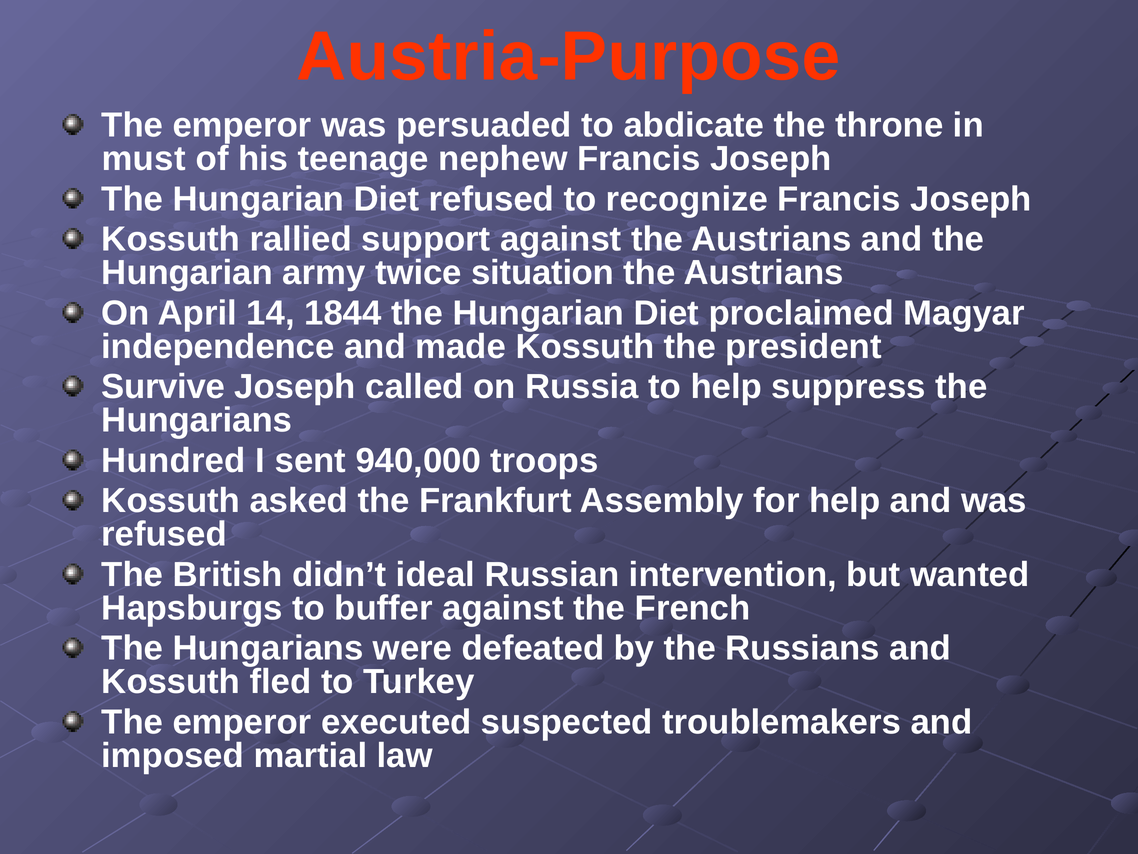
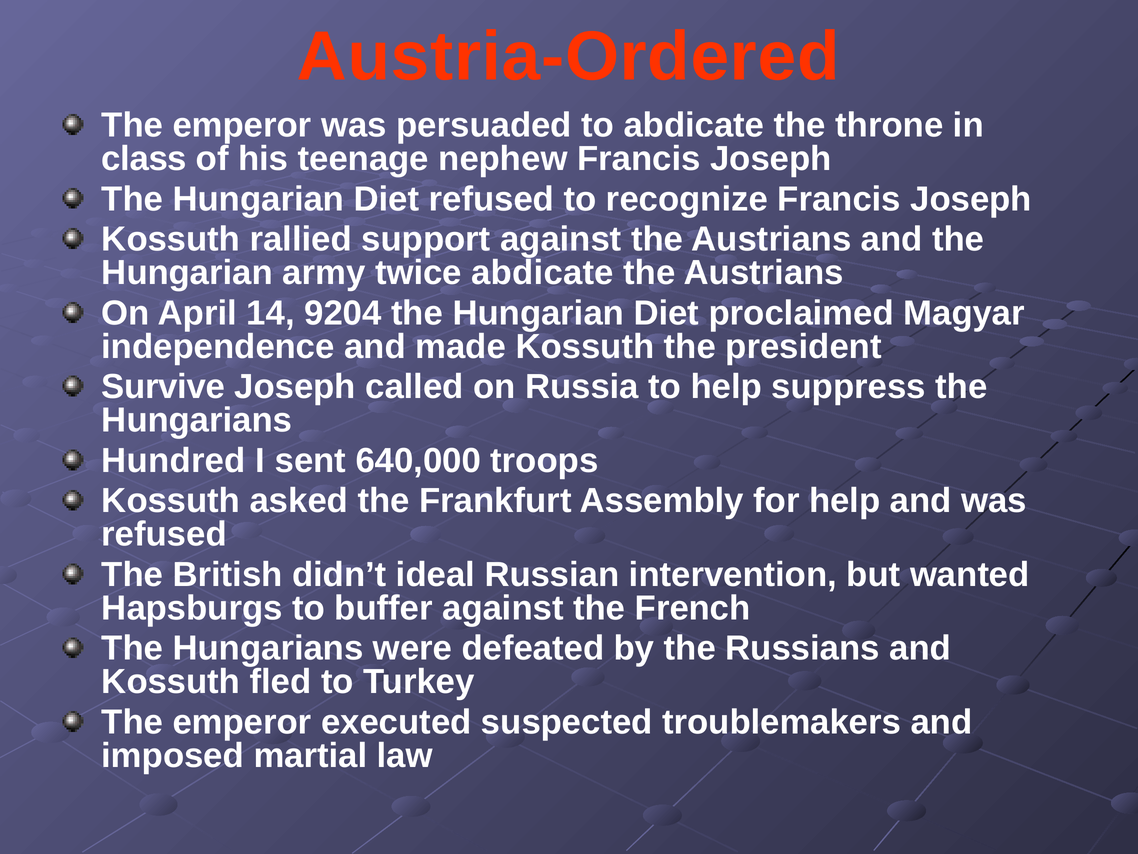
Austria-Purpose: Austria-Purpose -> Austria-Ordered (568, 57)
must: must -> class (144, 159)
twice situation: situation -> abdicate (543, 273)
1844: 1844 -> 9204 (343, 313)
940,000: 940,000 -> 640,000 (418, 460)
